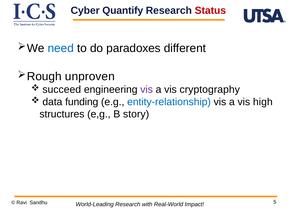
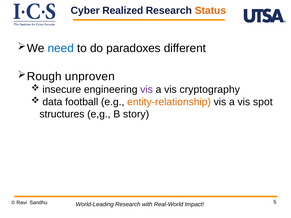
Quantify: Quantify -> Realized (123, 11)
Status colour: red -> orange (210, 11)
succeed: succeed -> insecure (62, 90)
funding: funding -> football (82, 102)
entity-relationship colour: blue -> orange (169, 102)
high: high -> spot (263, 102)
